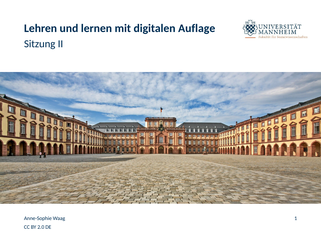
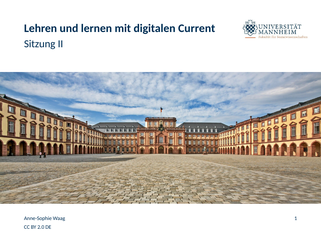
Auflage: Auflage -> Current (197, 28)
